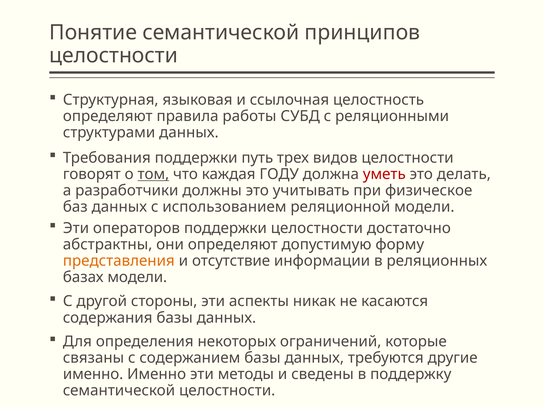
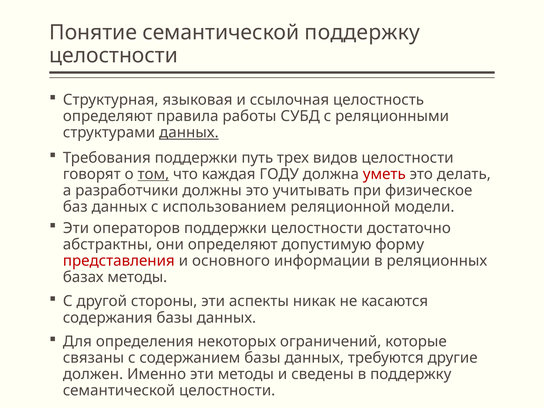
семантической принципов: принципов -> поддержку (362, 33)
данных underline: none -> present (189, 133)
представления colour: orange -> red (119, 261)
отсутствие: отсутствие -> основного (231, 261)
базах модели: модели -> методы (137, 277)
именно: именно -> должен (93, 374)
